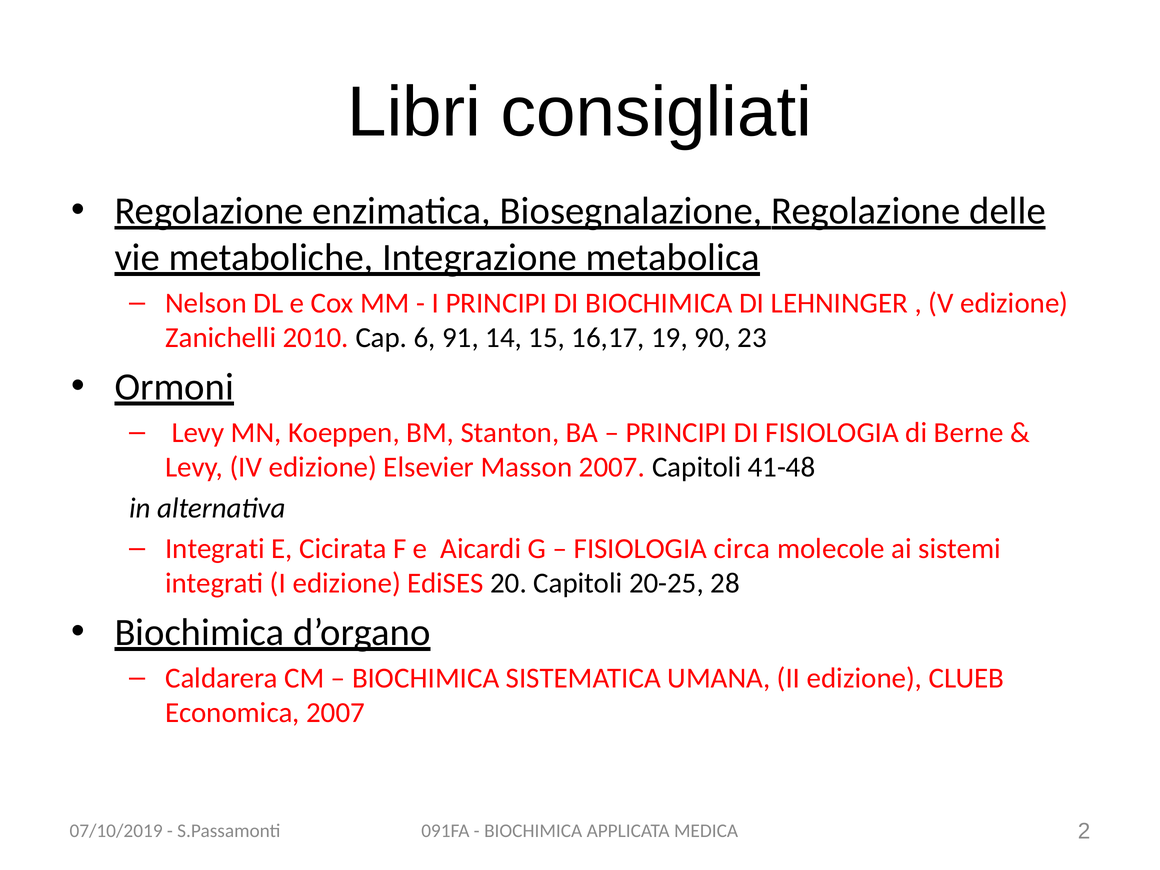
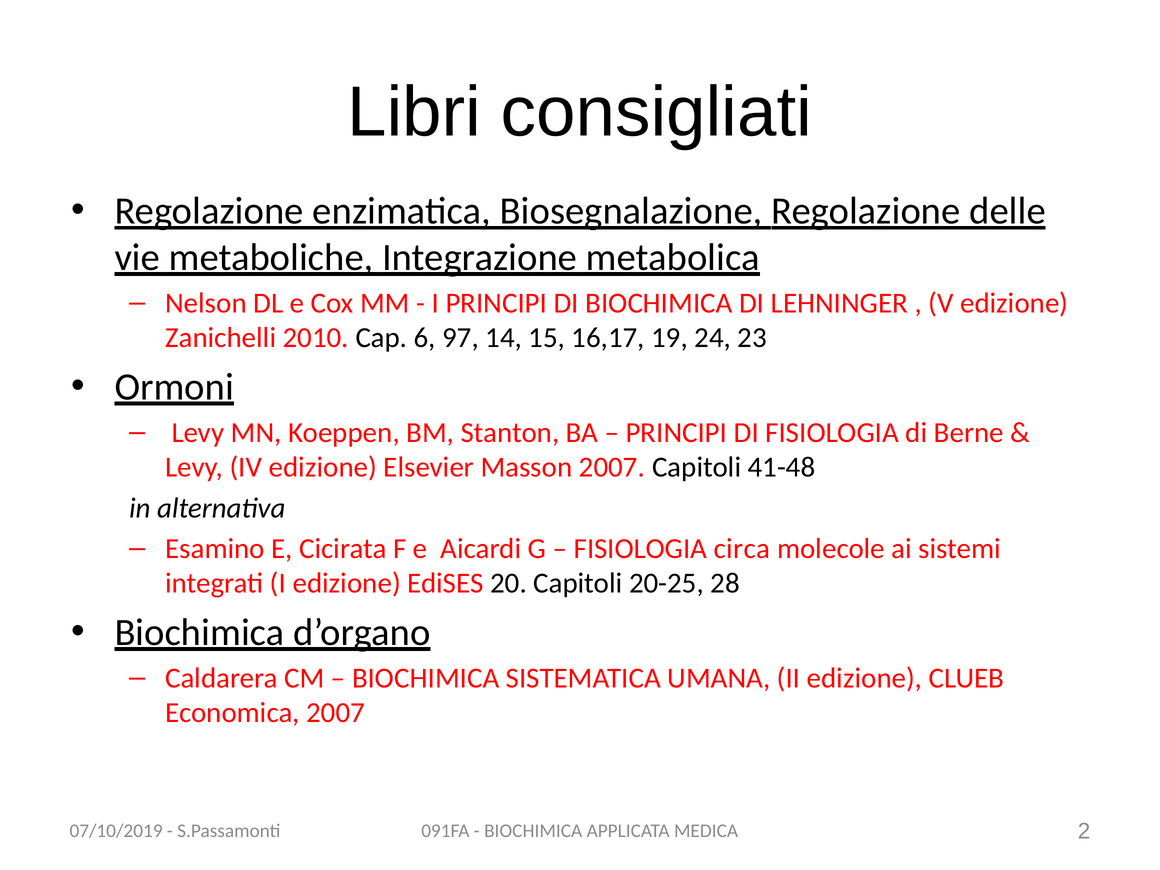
91: 91 -> 97 (461, 338)
90: 90 -> 24 (713, 338)
Integrati: Integrati -> Esamino (215, 549)
